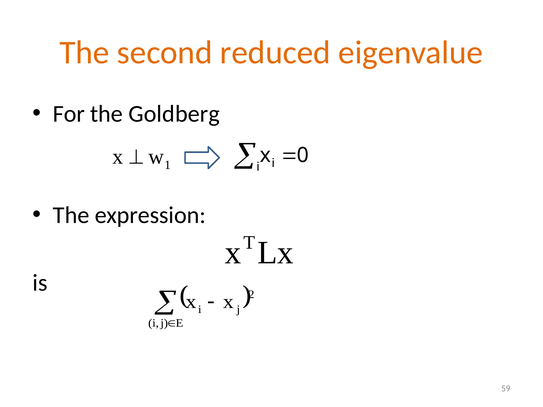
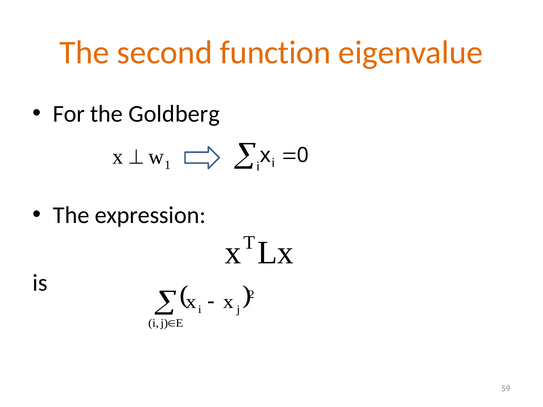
reduced: reduced -> function (275, 53)
